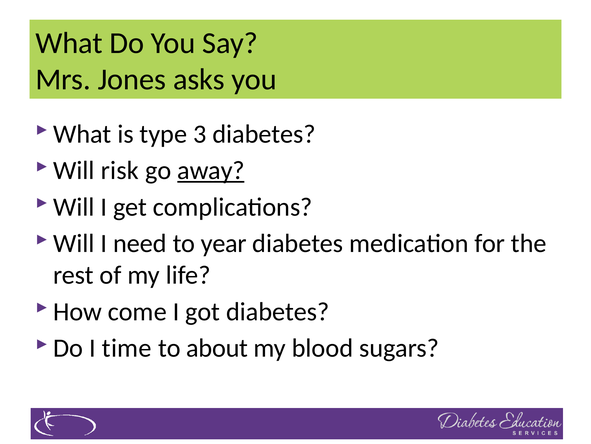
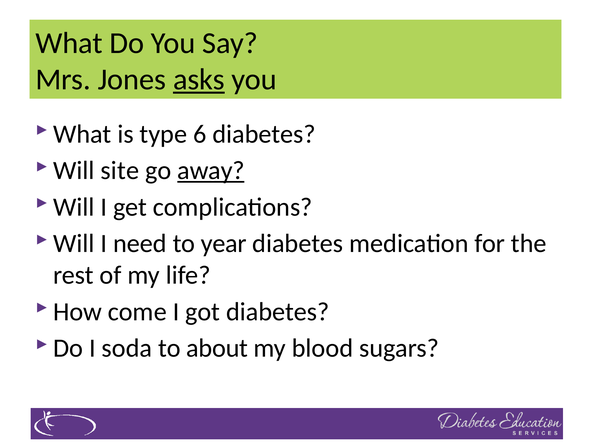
asks underline: none -> present (199, 79)
3: 3 -> 6 (200, 134)
risk: risk -> site (120, 170)
time: time -> soda (127, 348)
